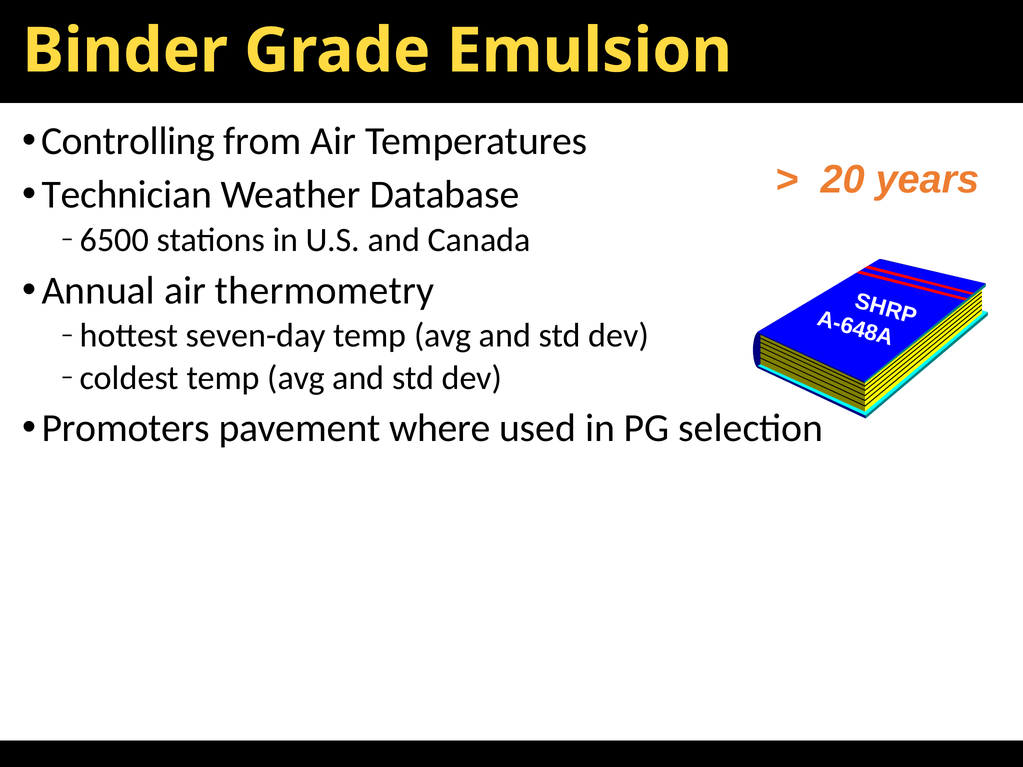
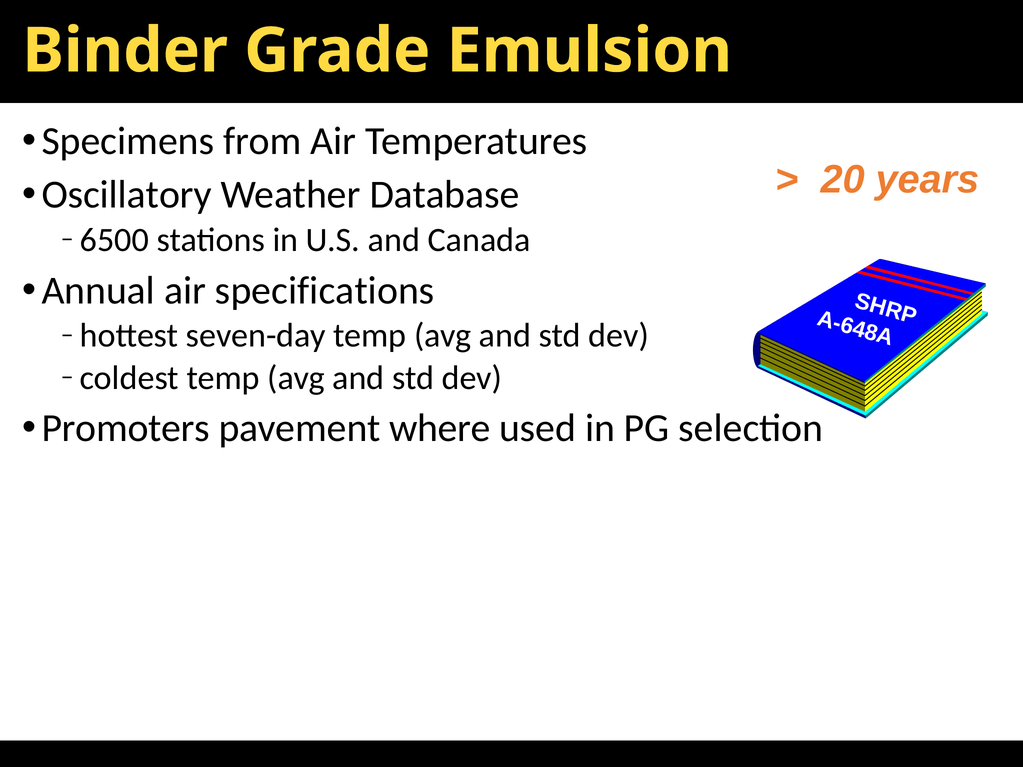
Controlling: Controlling -> Specimens (128, 141)
Technician: Technician -> Oscillatory (127, 195)
thermometry: thermometry -> specifications (325, 291)
